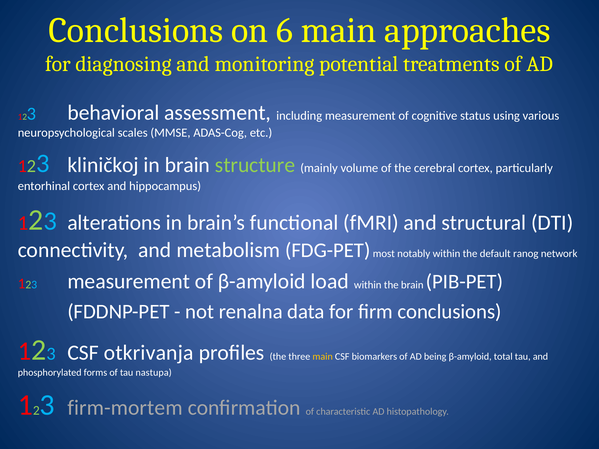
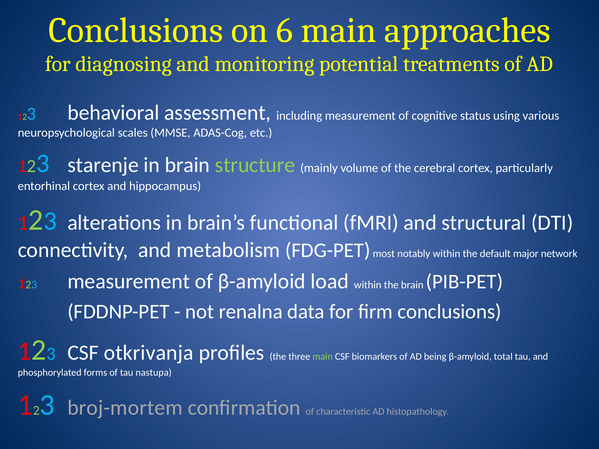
kliničkoj: kliničkoj -> starenje (103, 165)
ranog: ranog -> major (526, 254)
main colour: yellow -> light green (323, 357)
firm-mortem: firm-mortem -> broj-mortem (125, 408)
